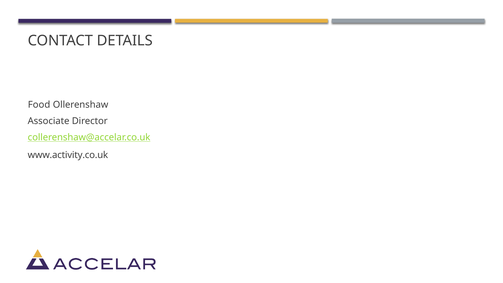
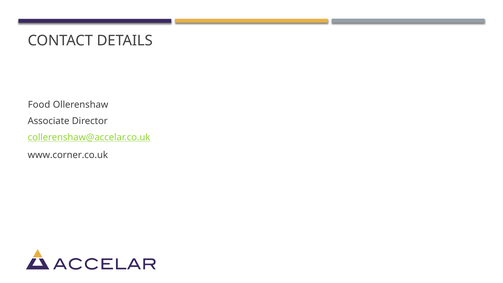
www.activity.co.uk: www.activity.co.uk -> www.corner.co.uk (68, 155)
